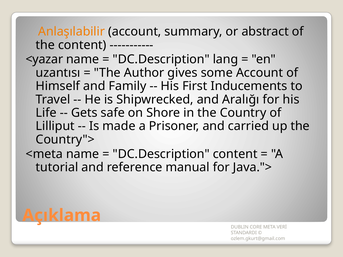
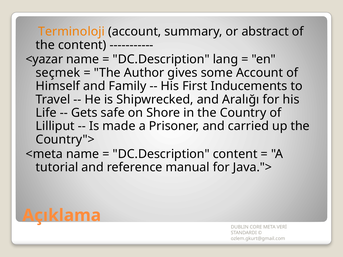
Anlaşılabilir: Anlaşılabilir -> Terminoloji (71, 32)
uzantısı: uzantısı -> seçmek (58, 73)
